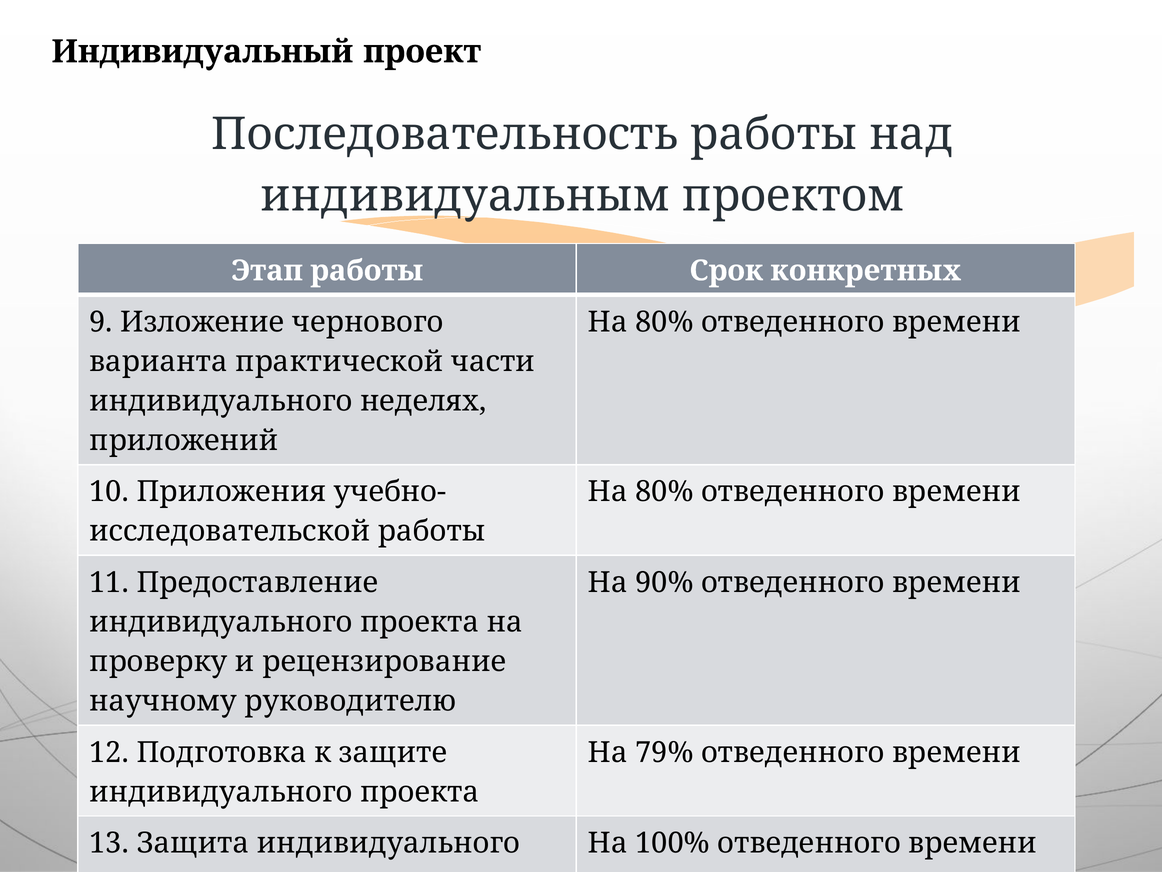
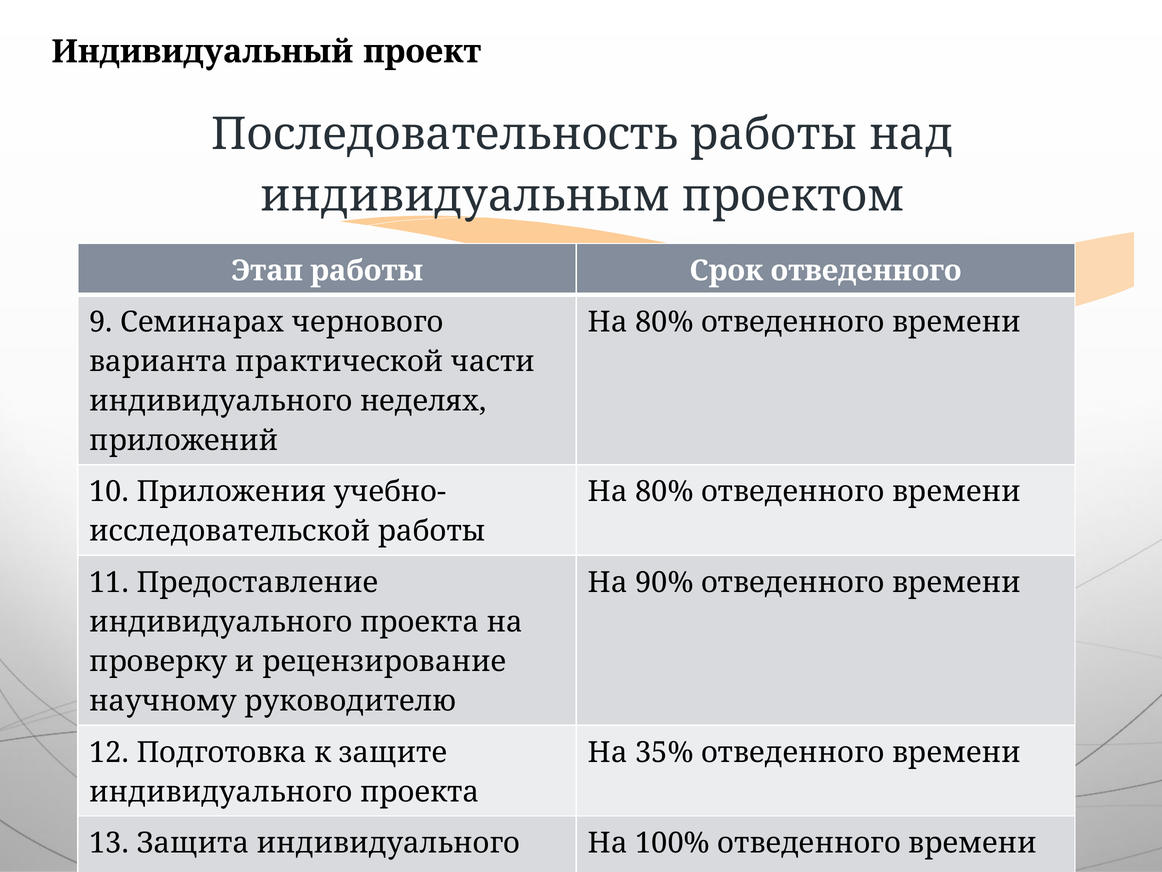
Срок конкретных: конкретных -> отведенного (866, 271)
Изложение: Изложение -> Семинарах (202, 322)
79%: 79% -> 35% (664, 752)
